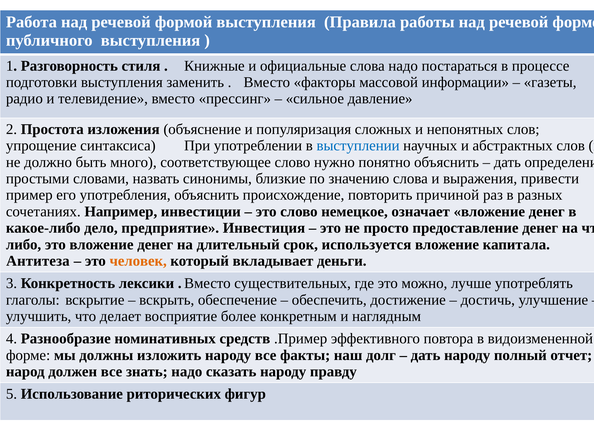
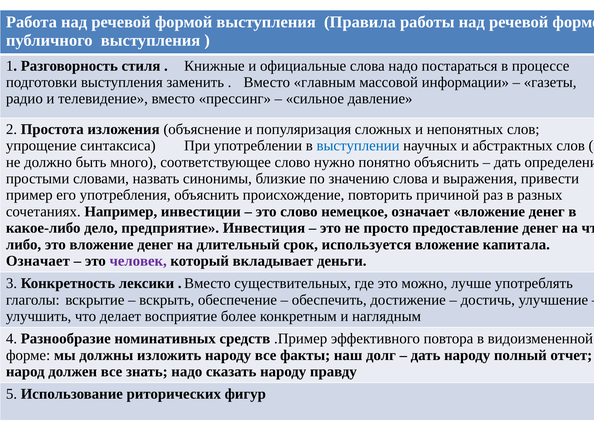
факторы: факторы -> главным (325, 82)
Антитеза: Антитеза -> Означает (38, 261)
человек colour: orange -> purple (138, 261)
